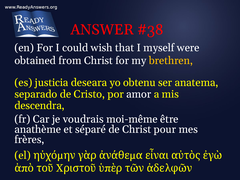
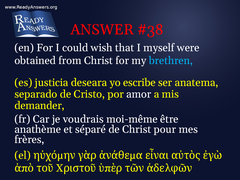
brethren colour: yellow -> light blue (171, 61)
obtenu: obtenu -> escribe (139, 83)
descendra: descendra -> demander (40, 106)
